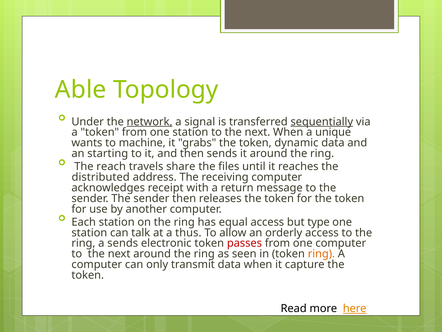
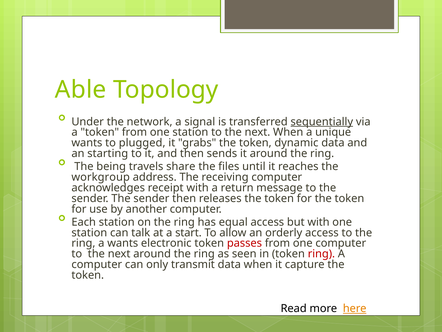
network underline: present -> none (150, 122)
machine: machine -> plugged (142, 143)
reach: reach -> being (111, 166)
distributed: distributed -> workgroup (101, 177)
but type: type -> with (319, 222)
thus: thus -> start (188, 232)
a sends: sends -> wants (123, 243)
ring colour: orange -> red (321, 254)
